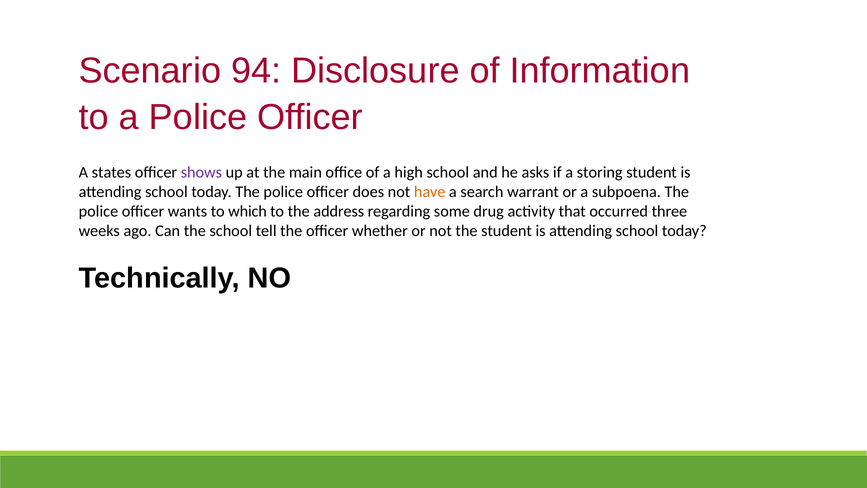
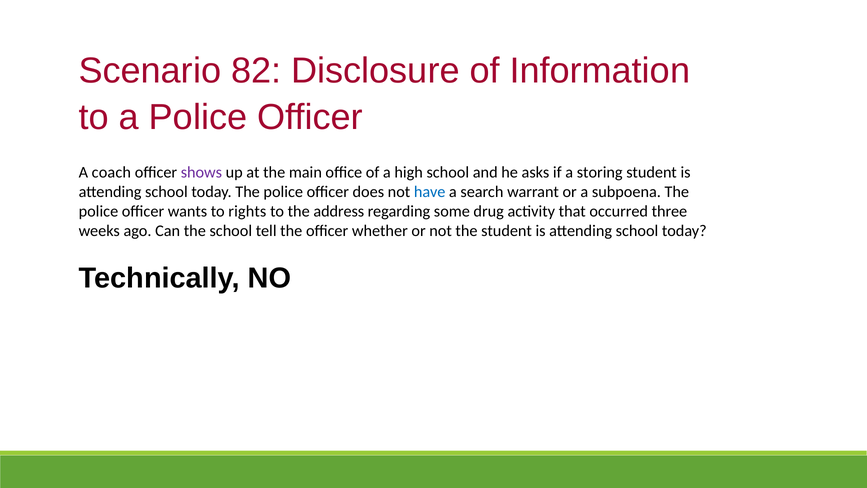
94: 94 -> 82 (256, 71)
states: states -> coach (111, 172)
have colour: orange -> blue (430, 192)
which: which -> rights (247, 211)
